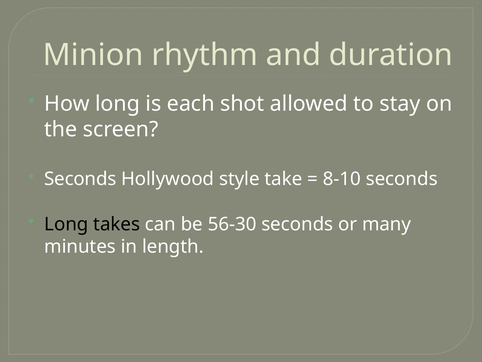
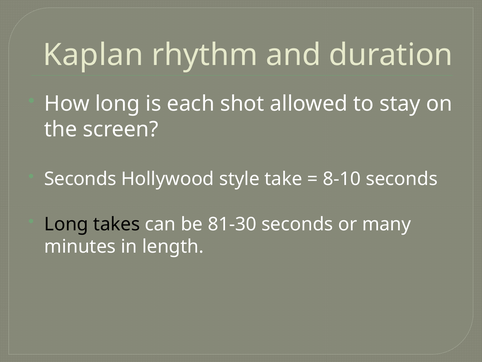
Minion: Minion -> Kaplan (93, 55)
56-30: 56-30 -> 81-30 (232, 224)
